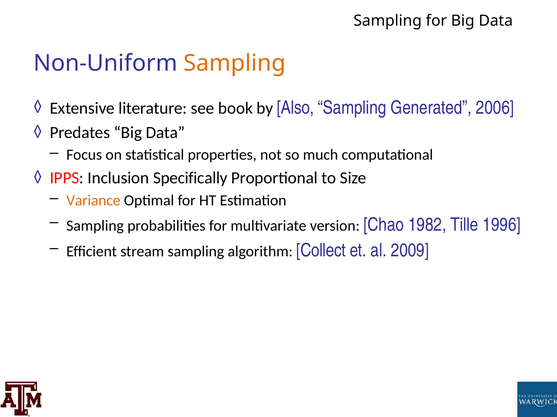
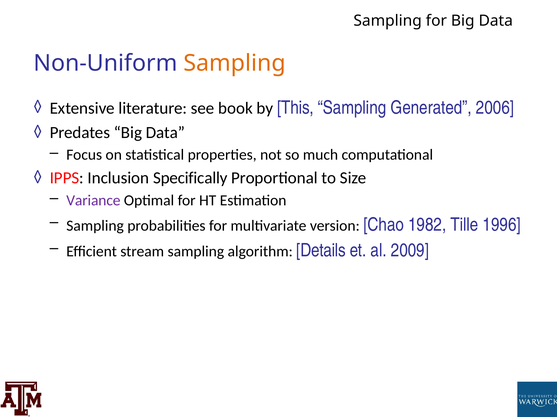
Also: Also -> This (295, 108)
Variance colour: orange -> purple (93, 201)
Collect: Collect -> Details (321, 251)
